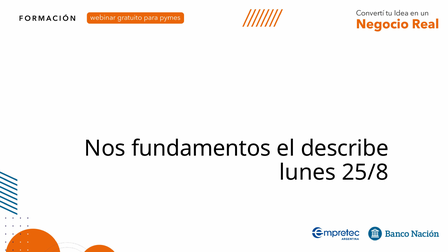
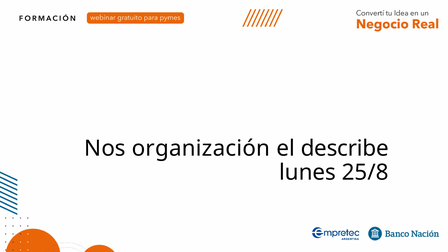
fundamentos: fundamentos -> organización (201, 148)
